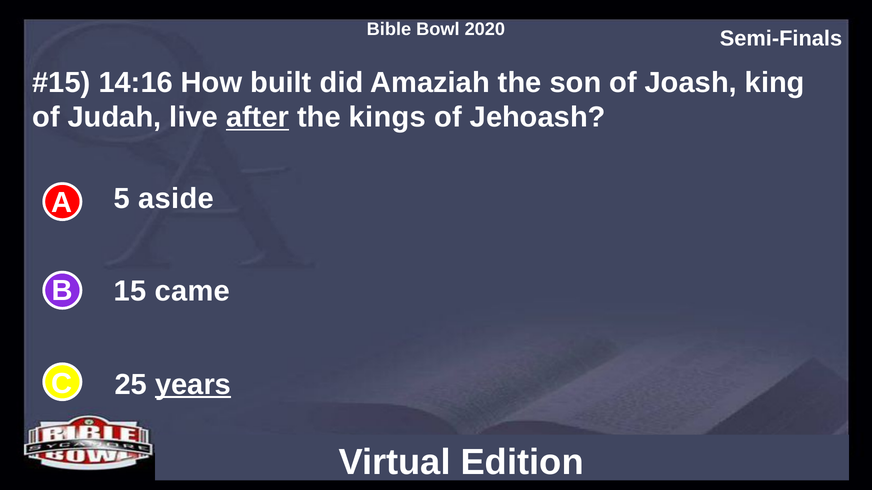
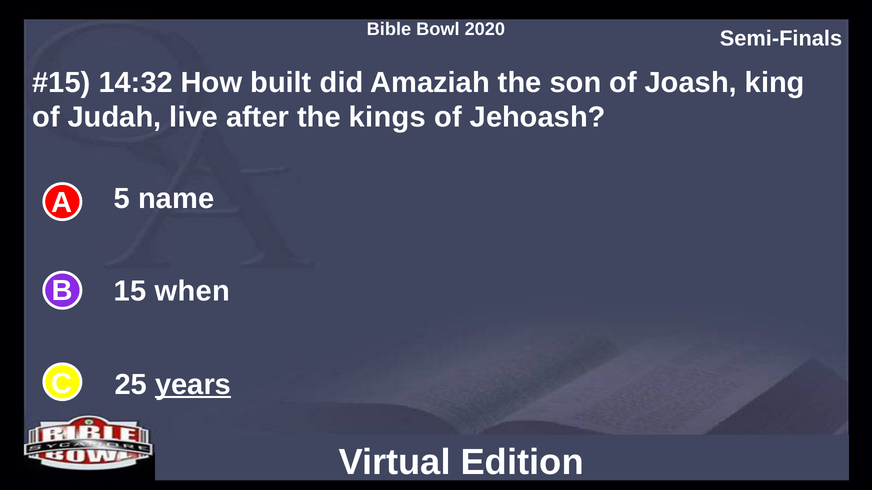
14:16: 14:16 -> 14:32 (136, 83)
after underline: present -> none (258, 117)
aside: aside -> name (176, 199)
came: came -> when (192, 291)
